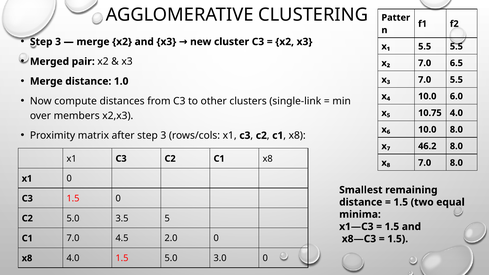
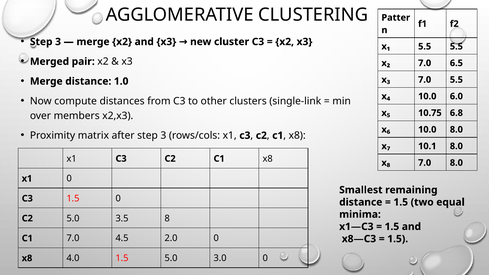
10.75 4.0: 4.0 -> 6.8 (456, 113)
46.2: 46.2 -> 10.1 (427, 146)
5: 5 -> 8 (167, 218)
